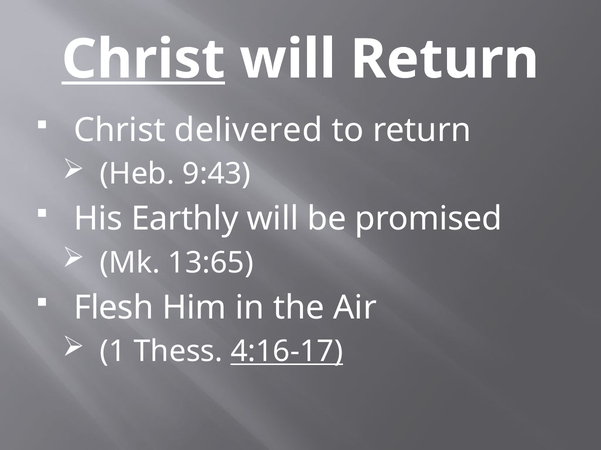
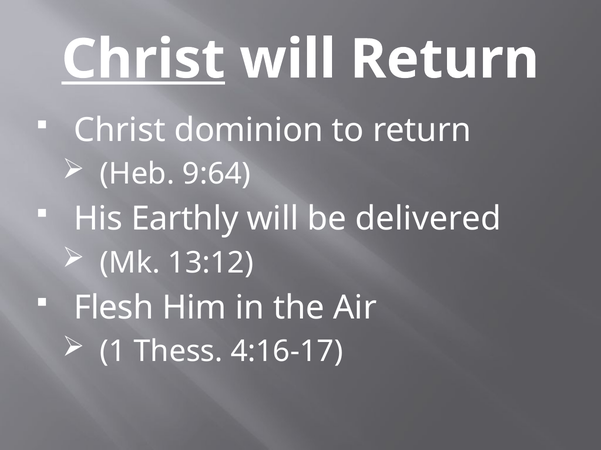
delivered: delivered -> dominion (249, 131)
9:43: 9:43 -> 9:64 (217, 174)
promised: promised -> delivered (428, 219)
13:65: 13:65 -> 13:12 (211, 263)
4:16-17 underline: present -> none (287, 352)
